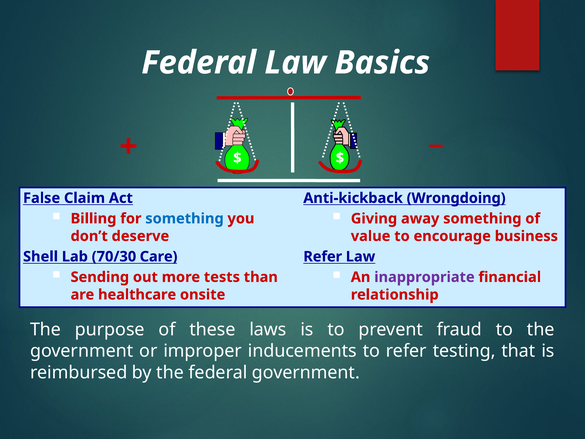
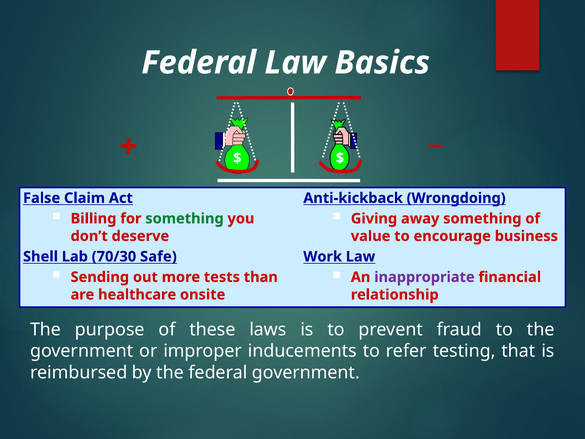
something colour: blue -> green (184, 218)
Care: Care -> Safe (158, 256)
Refer: Refer -> Work (323, 256)
